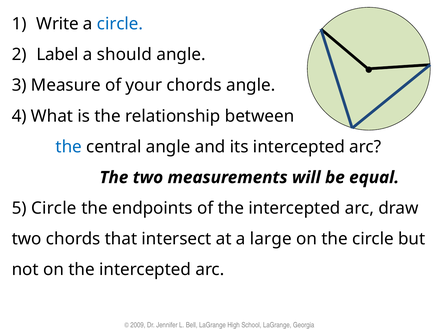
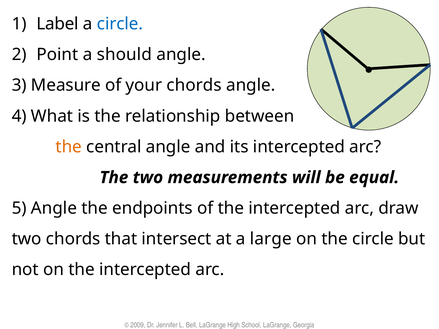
Write: Write -> Label (58, 24)
Label: Label -> Point (57, 55)
the colour: blue -> orange (69, 147)
5 Circle: Circle -> Angle (54, 208)
